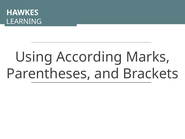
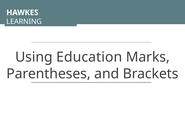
According: According -> Education (89, 57)
